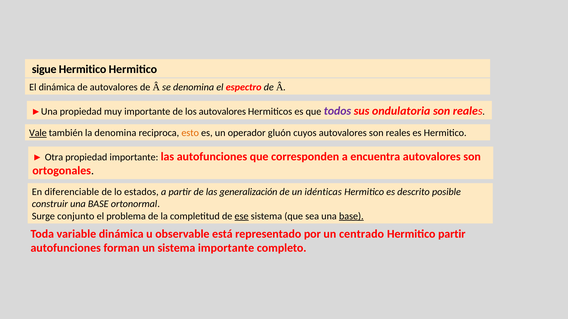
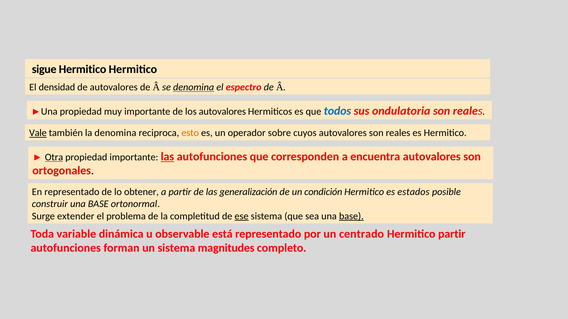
El dinámica: dinámica -> densidad (57, 87)
denomina underline: none -> present (194, 87)
todos colour: purple -> blue (337, 111)
gluón: gluón -> sobre (279, 133)
Otra underline: none -> present (54, 157)
las underline: none -> present (167, 157)
En diferenciable: diferenciable -> representado (72, 192)
estados: estados -> obtener (141, 192)
idénticas: idénticas -> condición (323, 192)
descrito: descrito -> estados (413, 192)
conjunto: conjunto -> extender (76, 216)
sistema importante: importante -> magnitudes (226, 248)
